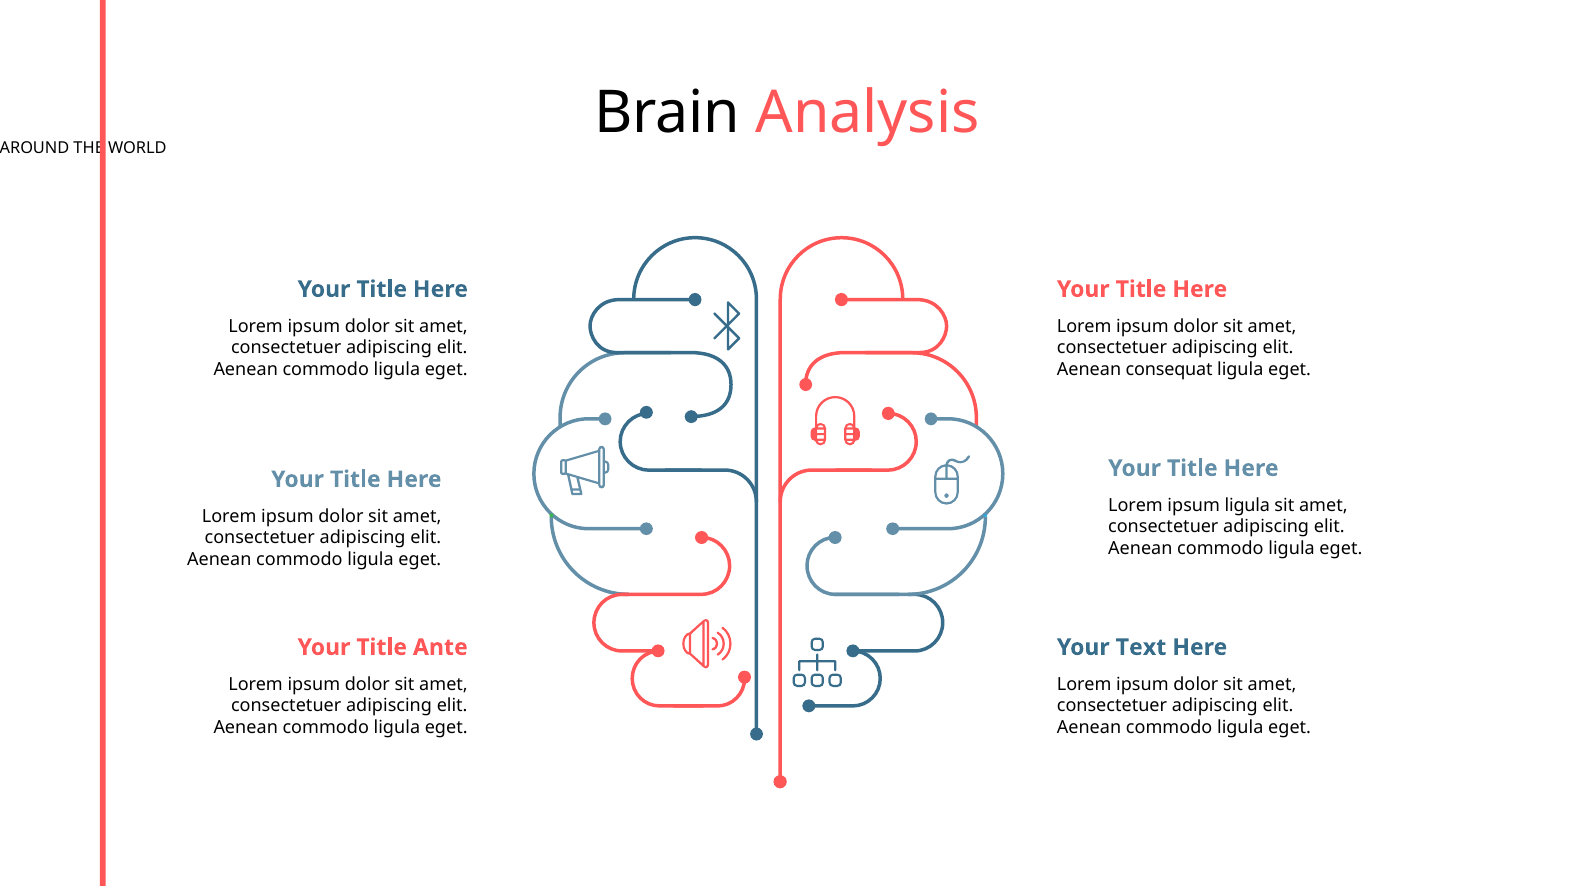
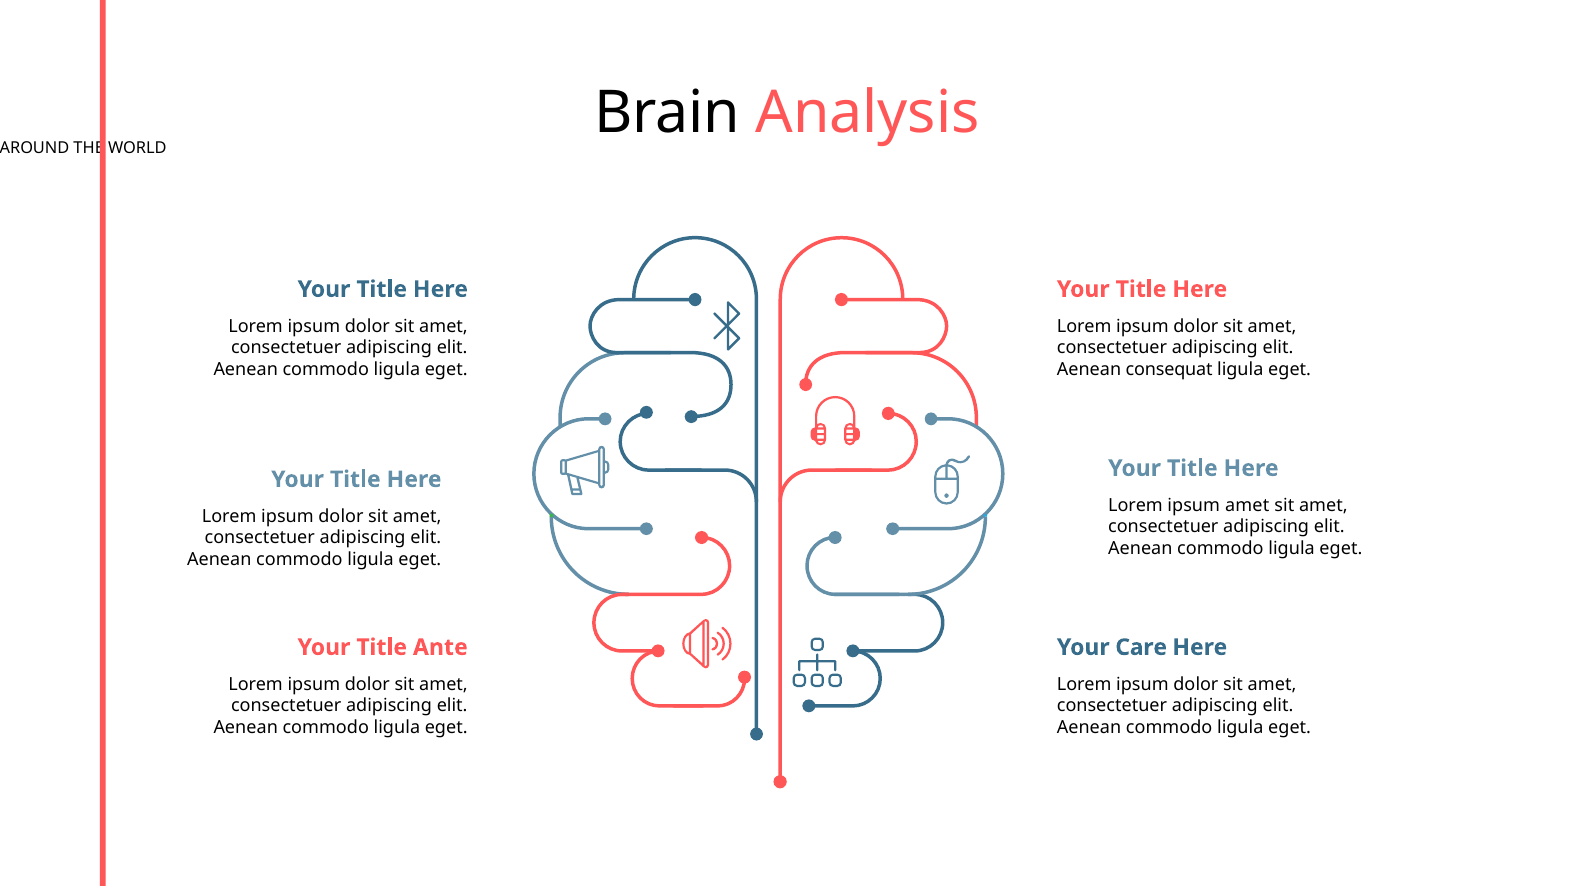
ipsum ligula: ligula -> amet (1247, 505)
Text: Text -> Care (1141, 647)
